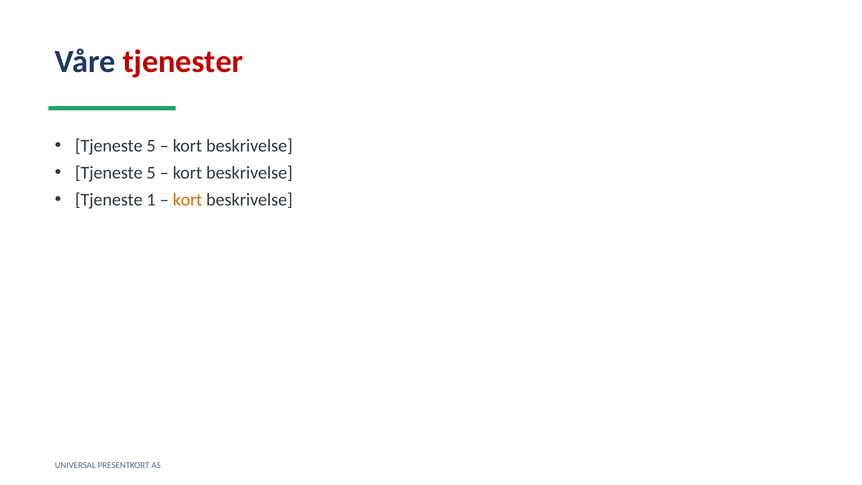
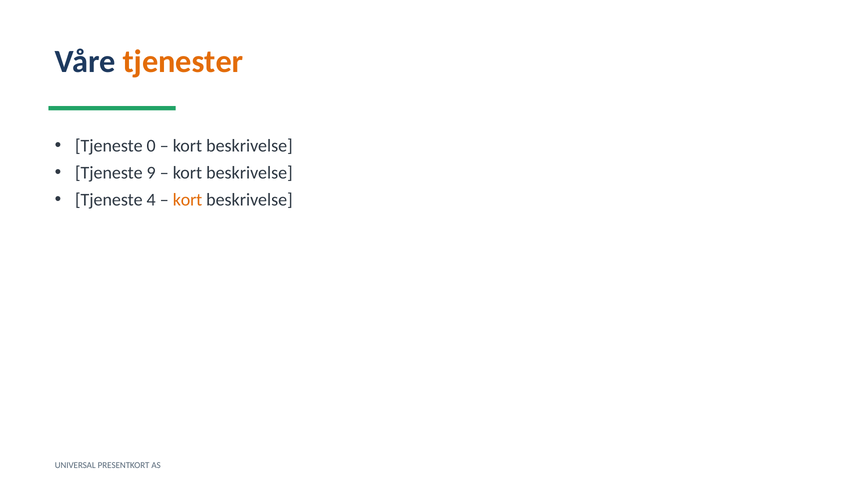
tjenester colour: red -> orange (183, 62)
5: 5 -> 0 (151, 146)
5: 5 -> 9 (151, 173)
1: 1 -> 4 (151, 200)
